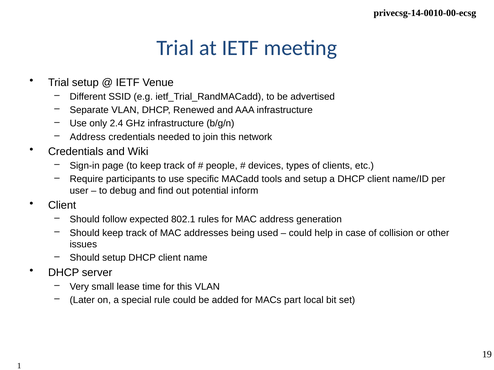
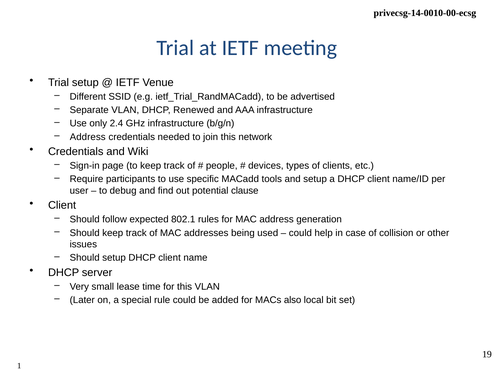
inform: inform -> clause (245, 191)
part: part -> also (293, 300)
